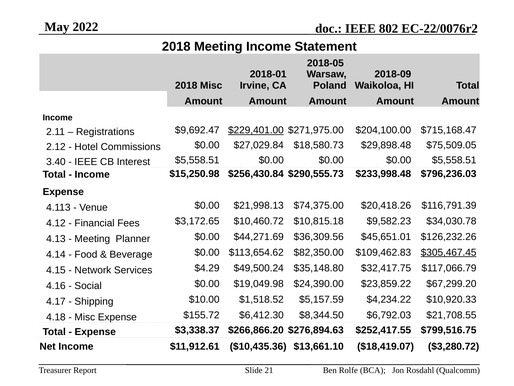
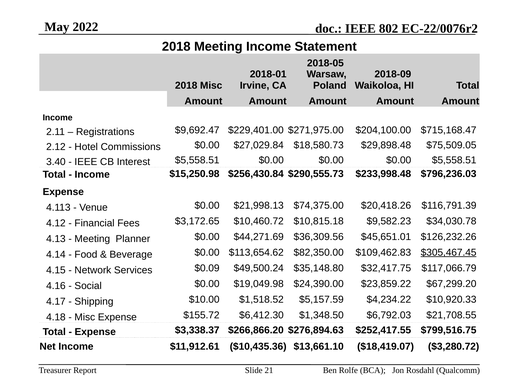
$229,401.00 underline: present -> none (256, 130)
$4.29: $4.29 -> $0.09 (207, 268)
$8,344.50: $8,344.50 -> $1,348.50 (321, 315)
